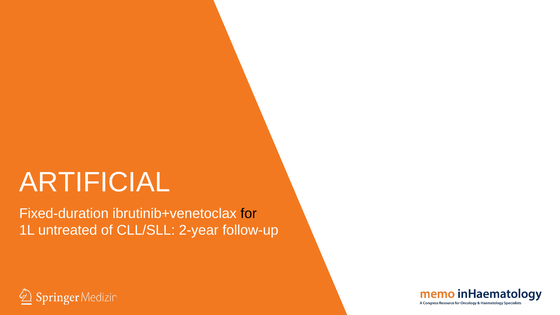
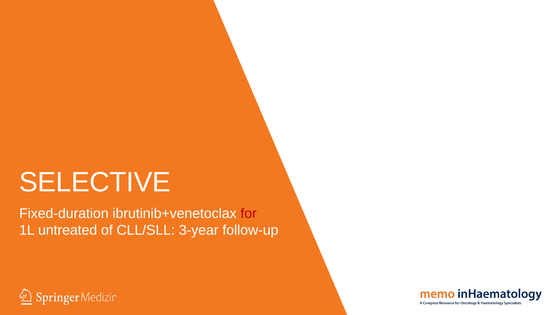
ARTIFICIAL: ARTIFICIAL -> SELECTIVE (95, 182)
for colour: black -> red (249, 214)
2-year: 2-year -> 3-year (199, 230)
